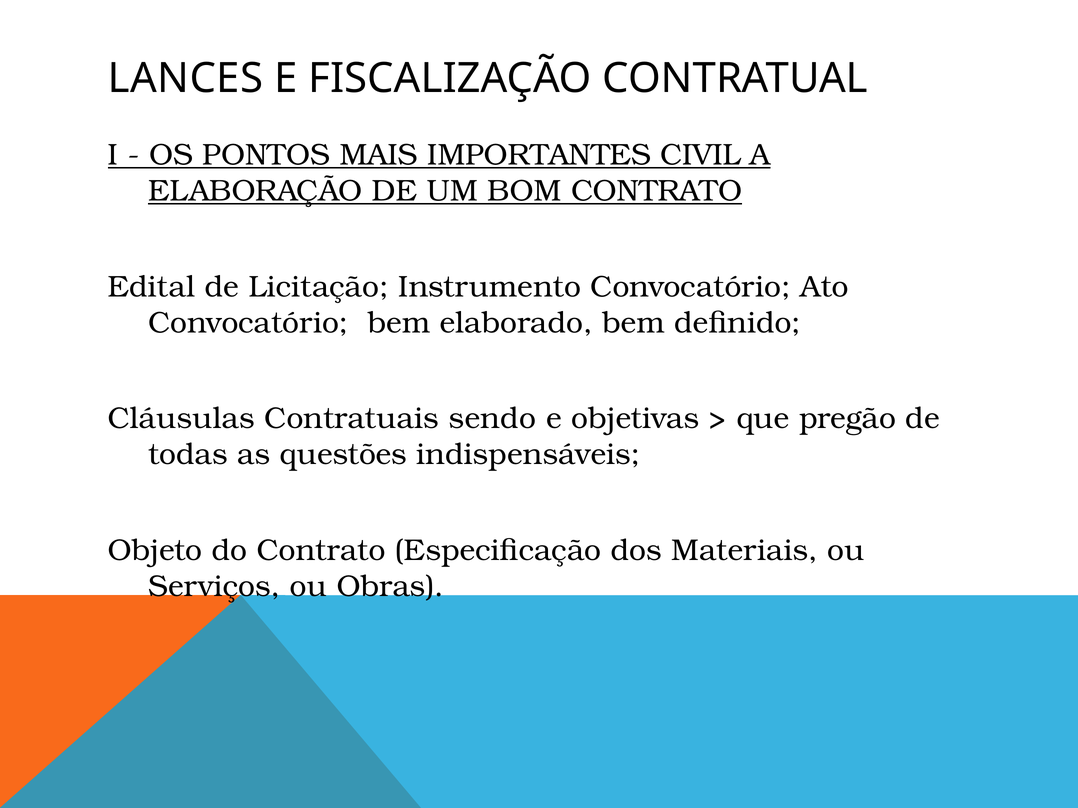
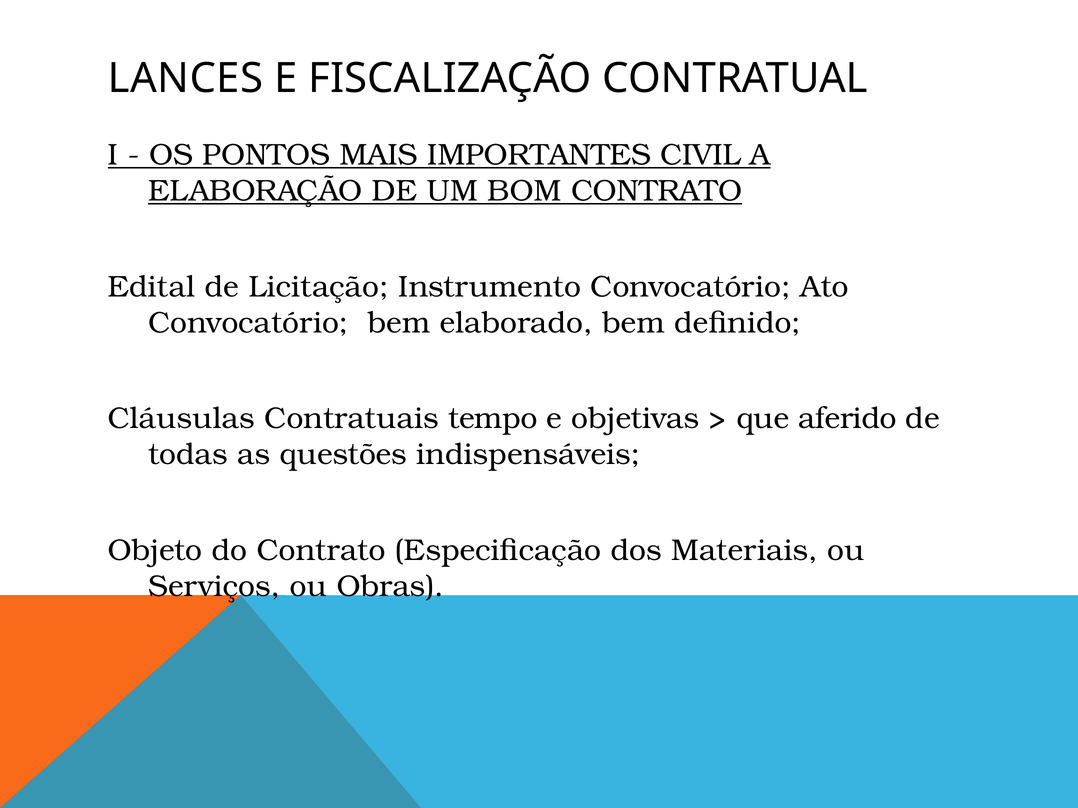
sendo: sendo -> tempo (493, 419)
pregão: pregão -> aferido (848, 419)
